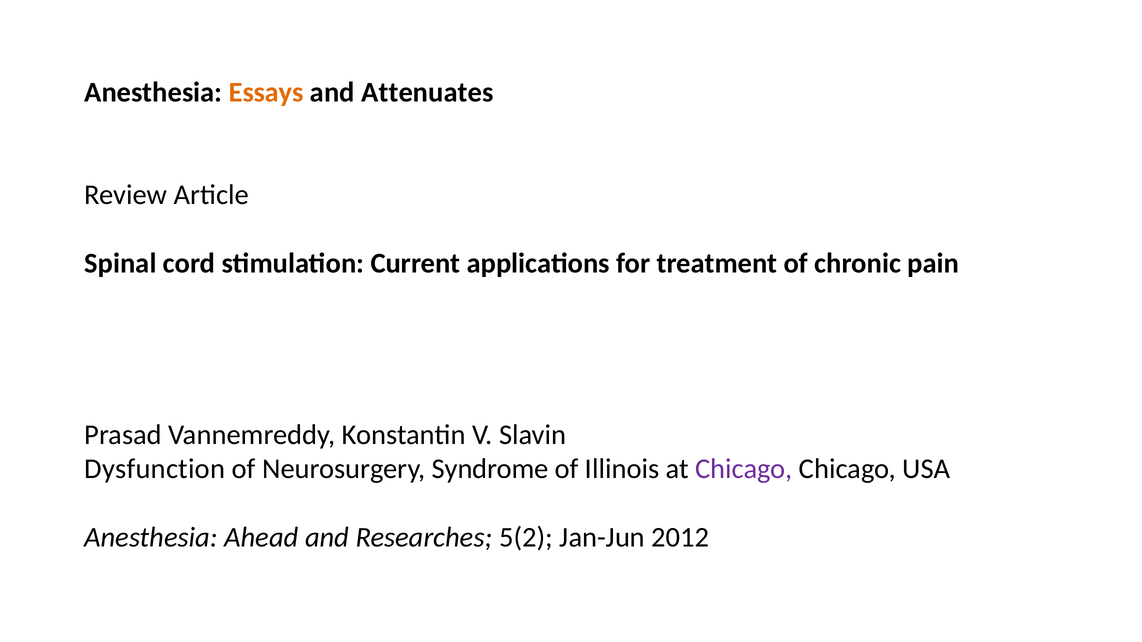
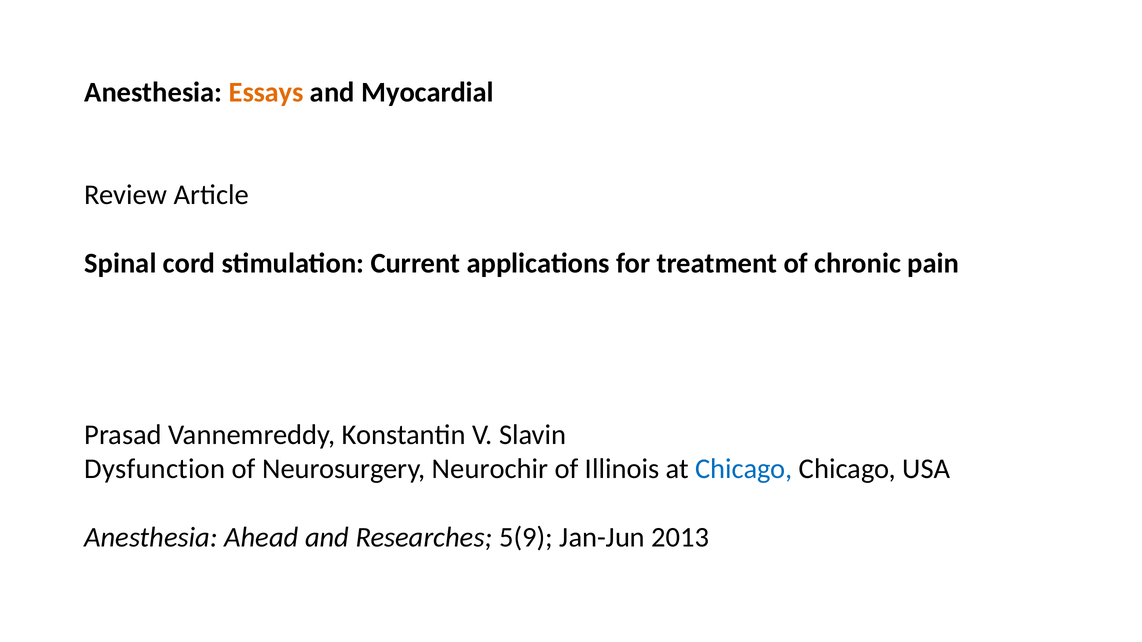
Attenuates: Attenuates -> Myocardial (428, 92)
Syndrome: Syndrome -> Neurochir (490, 469)
Chicago colour: purple -> blue (744, 469)
5(2: 5(2 -> 5(9 (526, 538)
2012: 2012 -> 2013 (680, 538)
